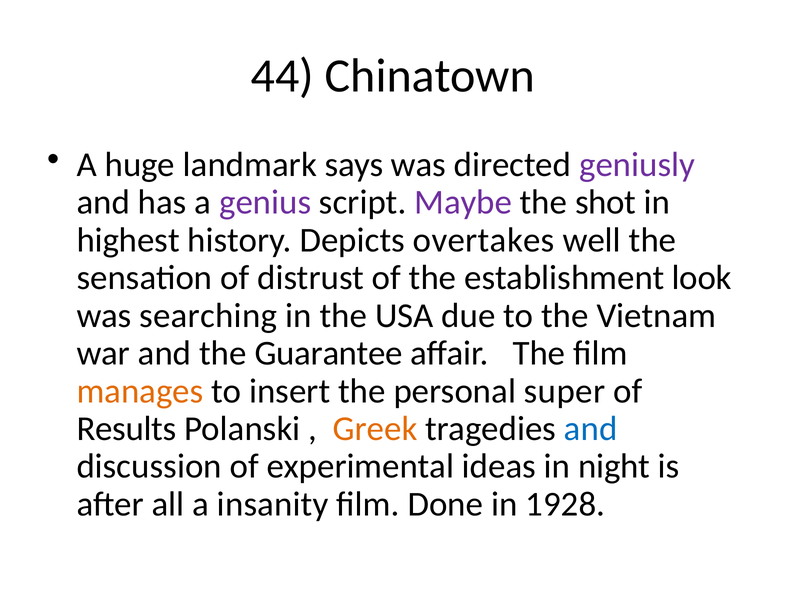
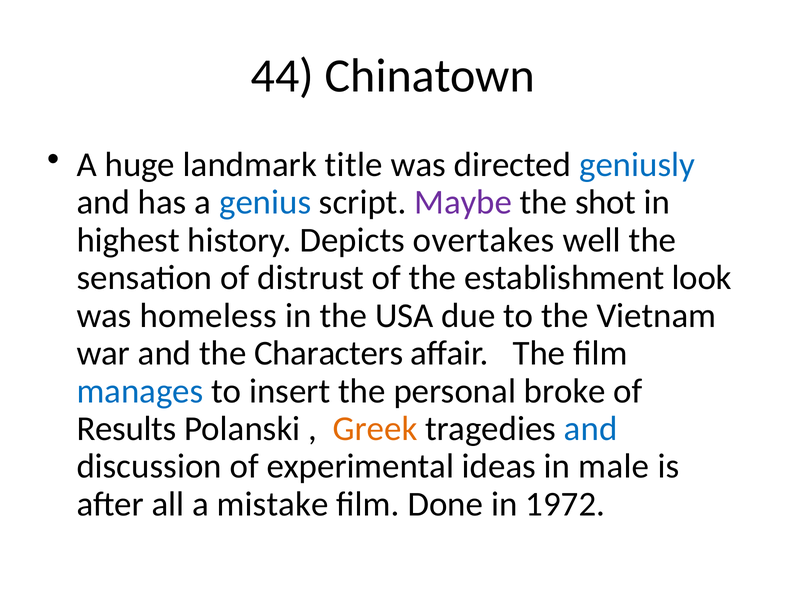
says: says -> title (354, 165)
geniusly colour: purple -> blue (637, 165)
genius colour: purple -> blue (265, 203)
searching: searching -> homeless (208, 316)
Guarantee: Guarantee -> Characters (329, 354)
manages colour: orange -> blue (140, 391)
super: super -> broke (565, 391)
night: night -> male (614, 467)
insanity: insanity -> mistake (273, 505)
1928: 1928 -> 1972 (565, 505)
